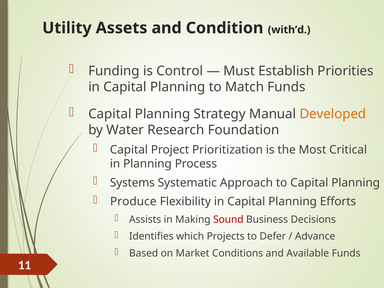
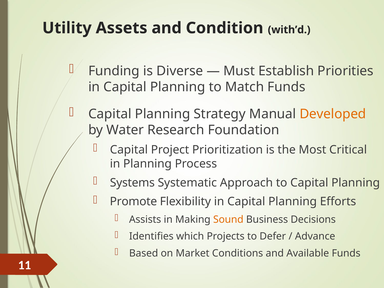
Control: Control -> Diverse (180, 71)
Produce: Produce -> Promote (133, 202)
Sound colour: red -> orange (228, 219)
